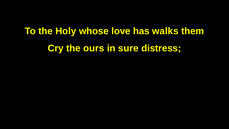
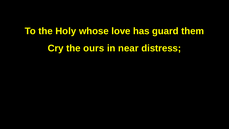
walks: walks -> guard (165, 31)
sure: sure -> near (128, 48)
